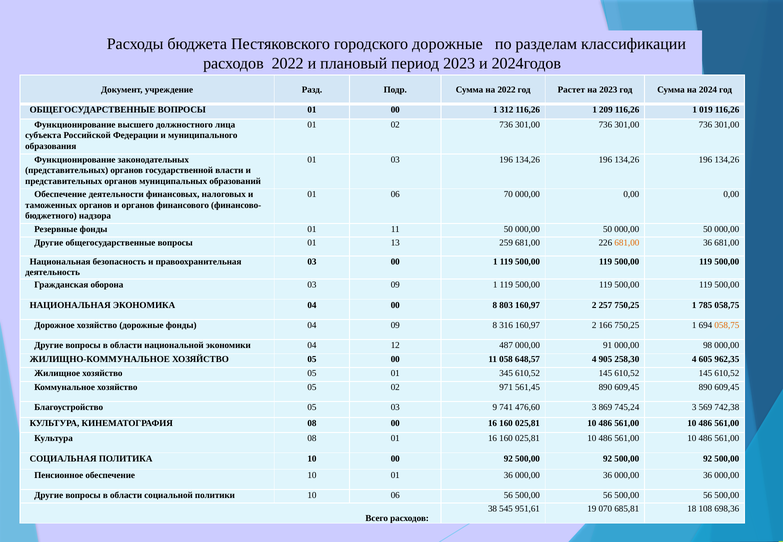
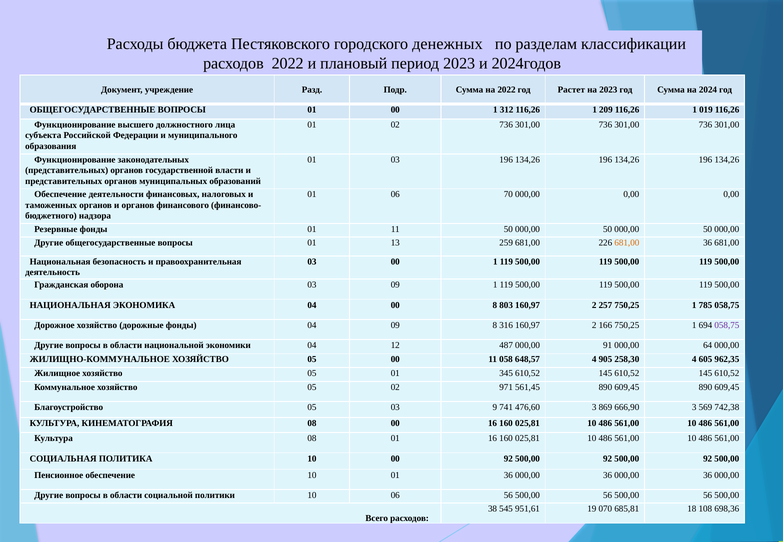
городского дорожные: дорожные -> денежных (447, 44)
058,75 colour: orange -> purple (727, 325)
98: 98 -> 64 (708, 345)
745,24: 745,24 -> 666,90 (627, 407)
